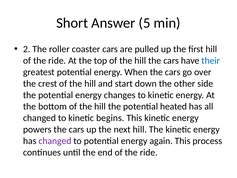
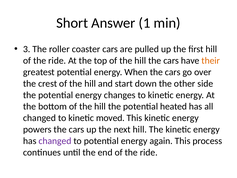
5: 5 -> 1 (144, 23)
2: 2 -> 3 (27, 49)
their colour: blue -> orange (211, 61)
begins: begins -> moved (110, 118)
